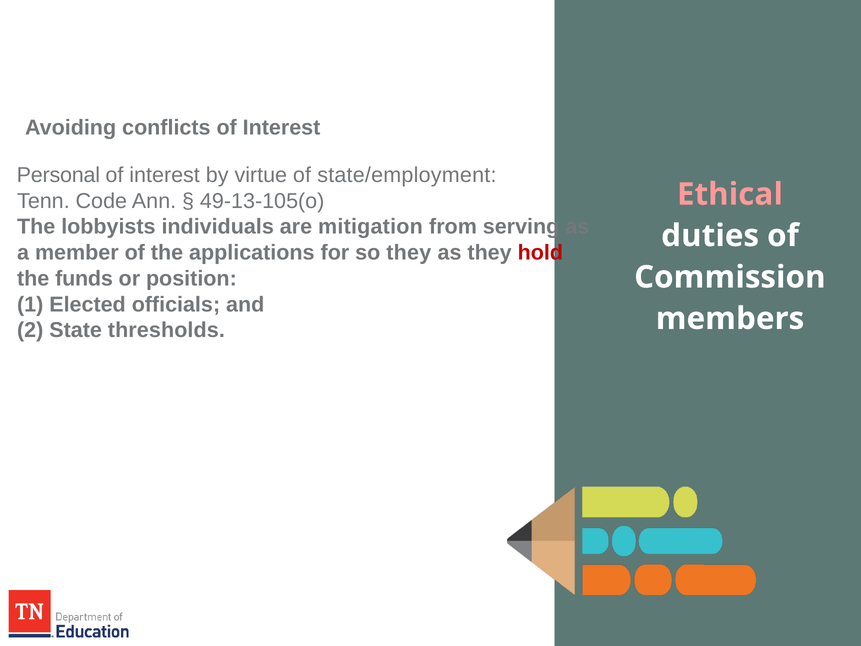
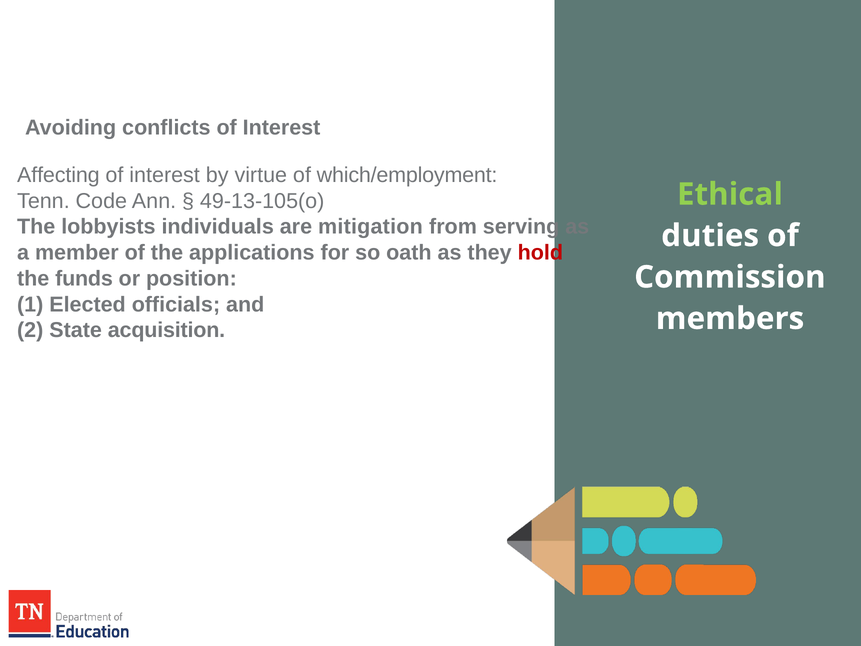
Personal: Personal -> Affecting (58, 175)
state/employment: state/employment -> which/employment (407, 175)
Ethical colour: pink -> light green (730, 194)
so they: they -> oath (409, 253)
thresholds: thresholds -> acquisition (167, 330)
